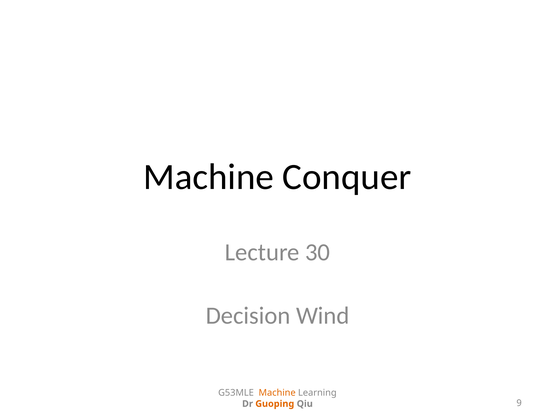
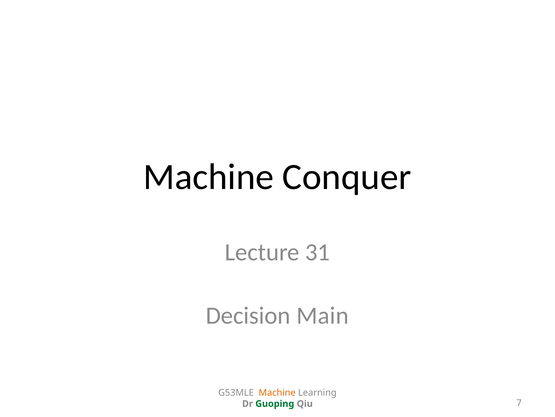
30: 30 -> 31 (318, 252)
Wind: Wind -> Main (323, 315)
Guoping colour: orange -> green (275, 403)
9: 9 -> 7 (519, 402)
